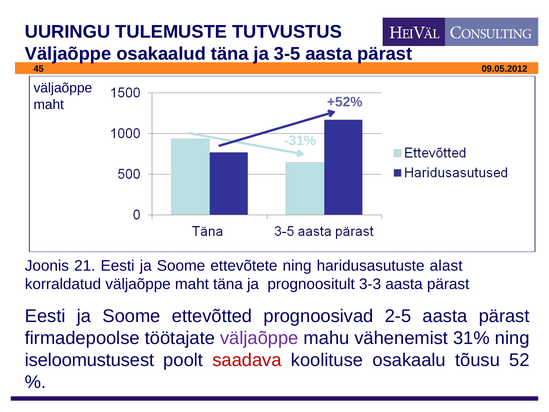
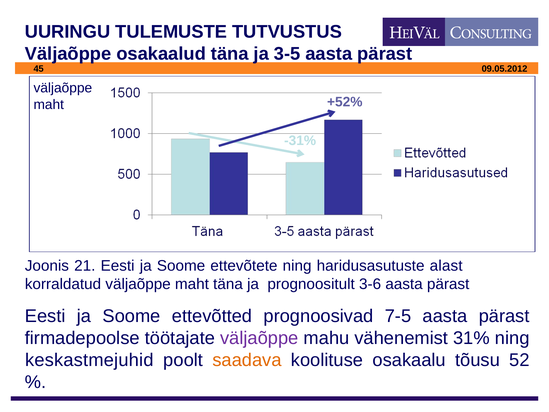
3-3: 3-3 -> 3-6 (370, 284)
2-5: 2-5 -> 7-5 (398, 316)
iseloomustusest: iseloomustusest -> keskastmejuhid (89, 360)
saadava colour: red -> orange (247, 360)
